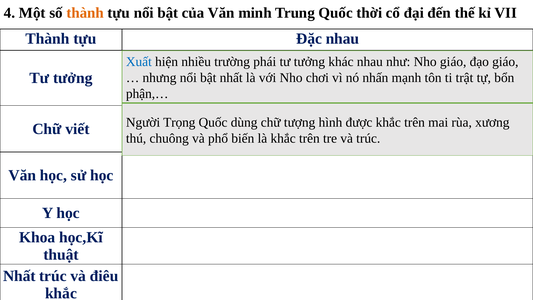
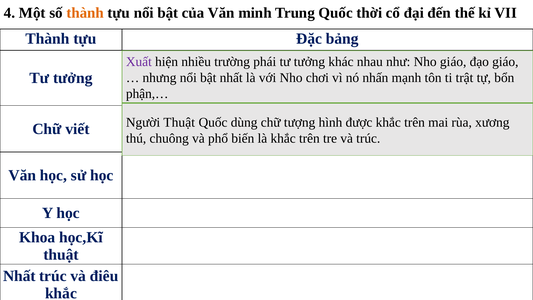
Đặc nhau: nhau -> bảng (342, 39)
Xuất colour: blue -> purple (139, 62)
Người Trọng: Trọng -> Thuật (179, 122)
